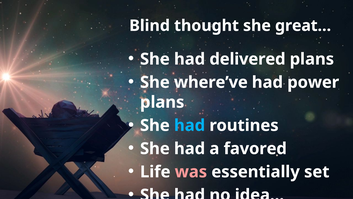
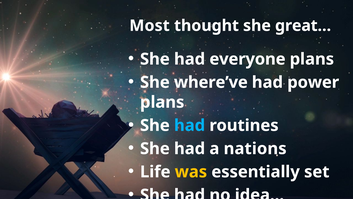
Blind: Blind -> Most (150, 26)
delivered: delivered -> everyone (247, 59)
favored: favored -> nations (255, 148)
was colour: pink -> yellow (191, 172)
